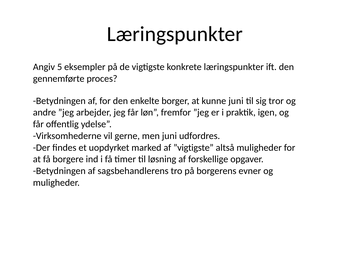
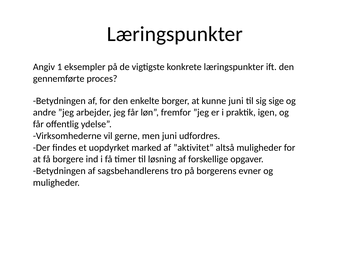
5: 5 -> 1 (60, 67)
tror: tror -> sige (276, 101)
”vigtigste: ”vigtigste -> ”aktivitet (193, 147)
